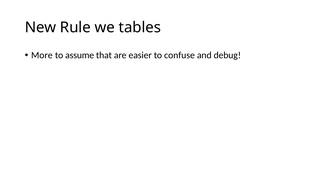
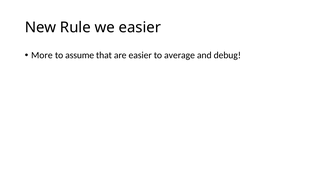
we tables: tables -> easier (140, 27)
confuse: confuse -> average (180, 55)
